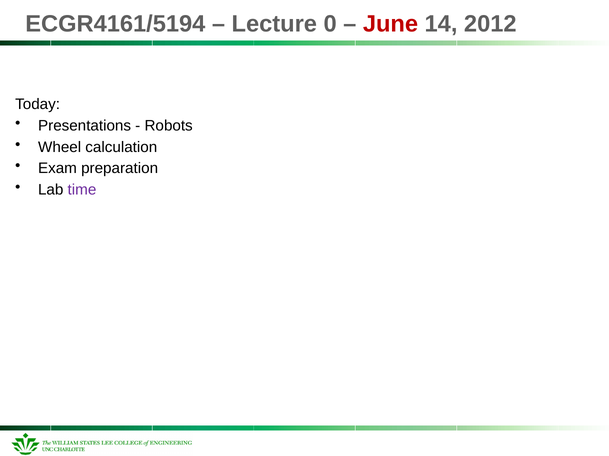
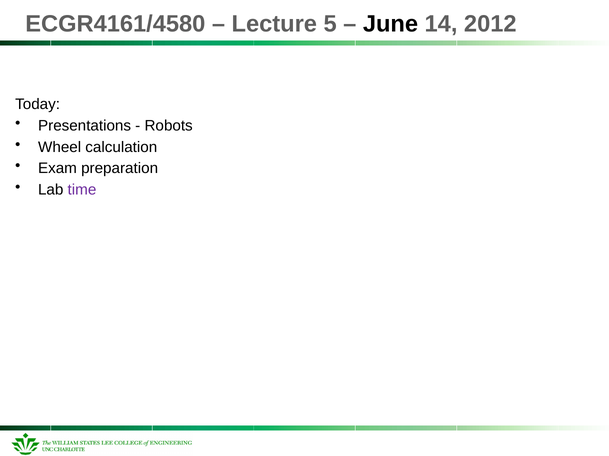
ECGR4161/5194: ECGR4161/5194 -> ECGR4161/4580 (115, 24)
0: 0 -> 5 (330, 24)
June colour: red -> black (390, 24)
